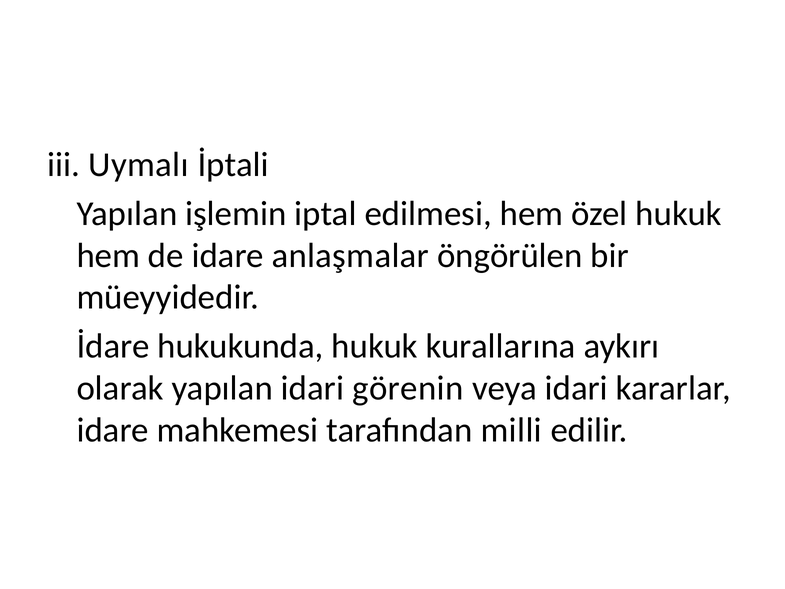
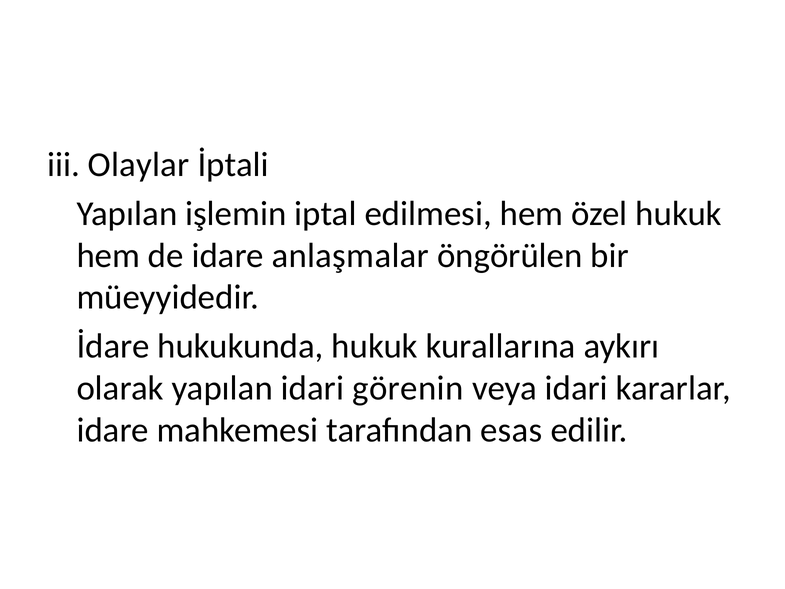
Uymalı: Uymalı -> Olaylar (139, 165)
milli: milli -> esas (511, 430)
